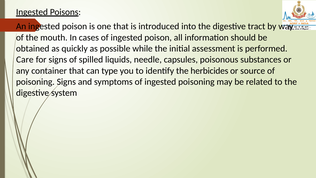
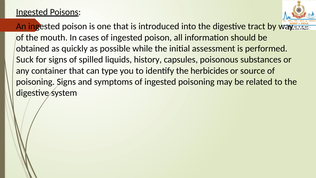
Care: Care -> Suck (25, 60)
needle: needle -> history (148, 60)
